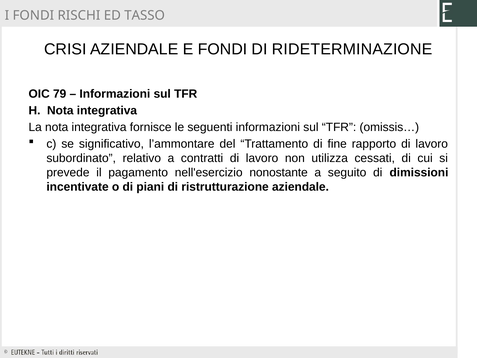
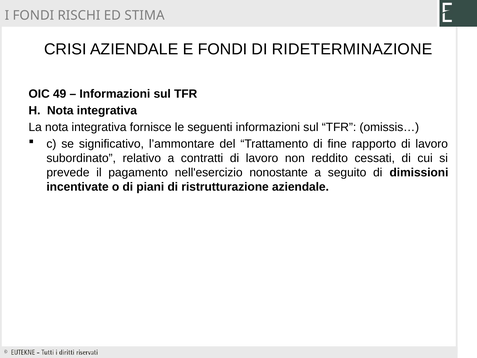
TASSO: TASSO -> STIMA (145, 15)
79: 79 -> 49 (60, 94)
utilizza: utilizza -> reddito (330, 158)
